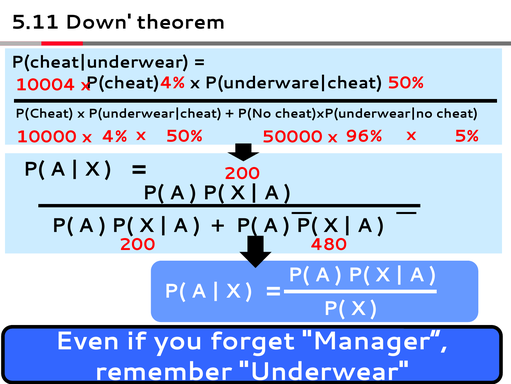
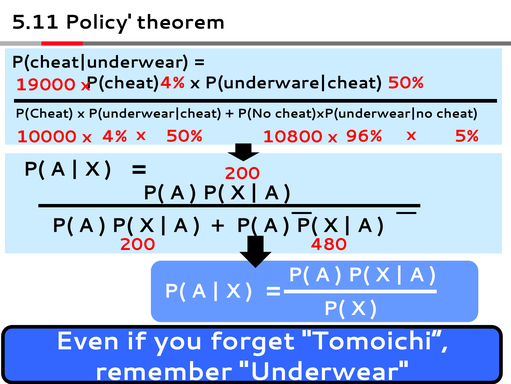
Down: Down -> Policy (98, 22)
10004: 10004 -> 19000 (46, 85)
50000: 50000 -> 10800 (293, 136)
Manager“: Manager“ -> Tomoichi“ (375, 340)
